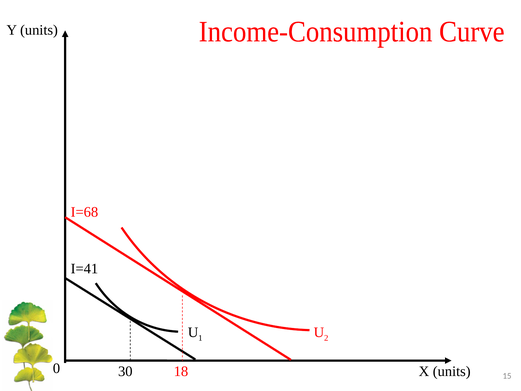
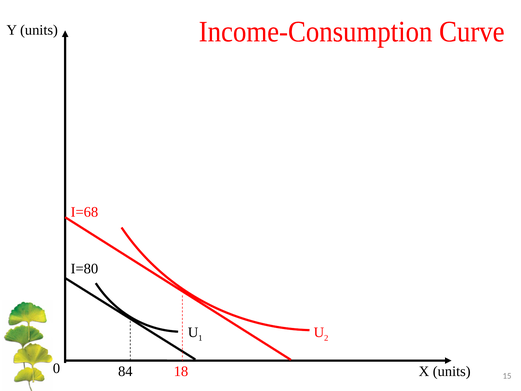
I=41: I=41 -> I=80 (84, 268)
30: 30 -> 84 (125, 371)
